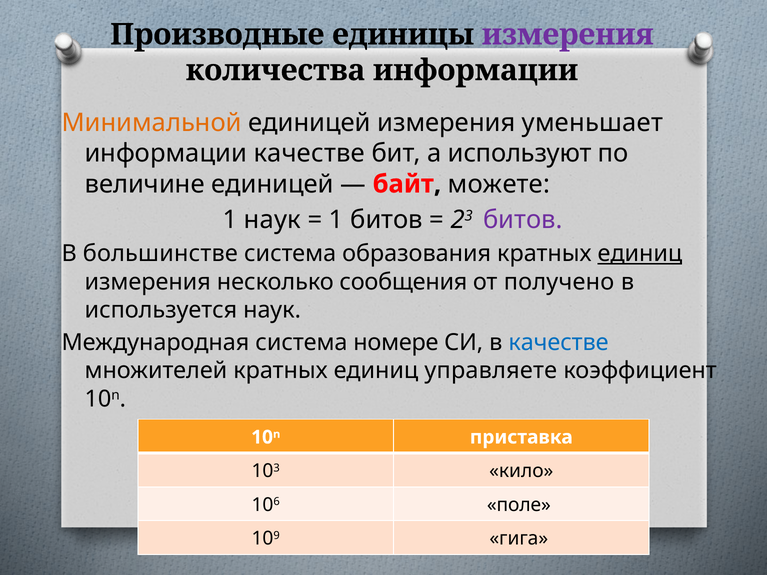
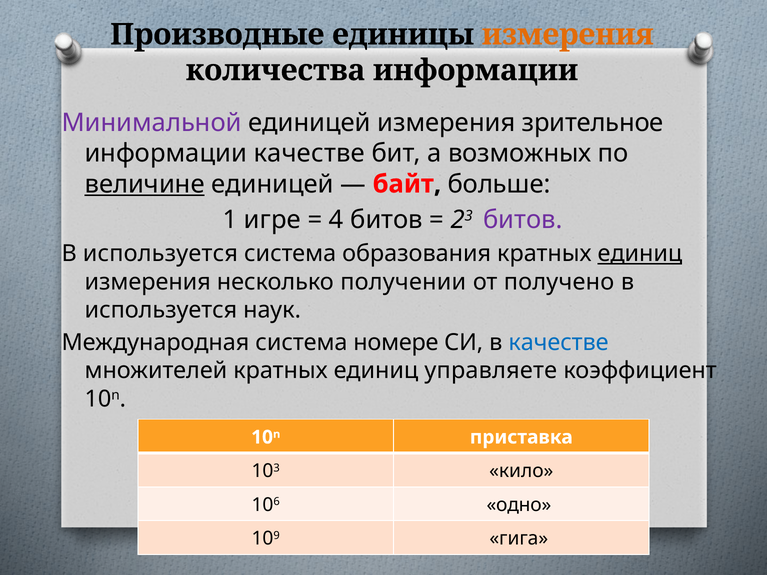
измерения colour: purple -> orange (568, 35)
Минимальной colour: orange -> purple (152, 123)
уменьшает: уменьшает -> зрительное (593, 123)
используют: используют -> возможных (520, 154)
величине underline: none -> present (145, 184)
можете: можете -> больше (499, 184)
1 наук: наук -> игре (272, 220)
1: 1 -> 4 (336, 220)
большинстве: большинстве -> используется (160, 254)
сообщения: сообщения -> получении (403, 282)
поле: поле -> одно (519, 505)
